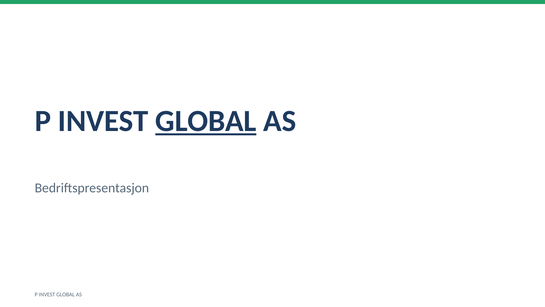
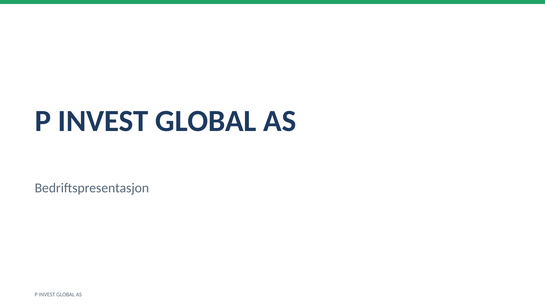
GLOBAL underline: present -> none (206, 121)
